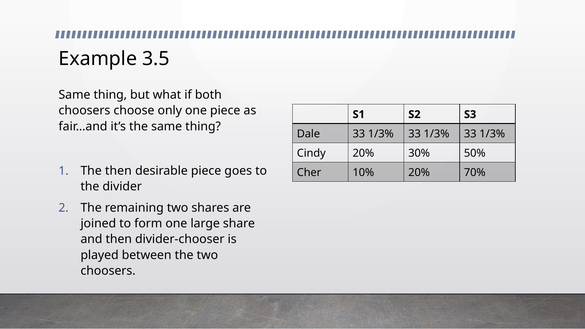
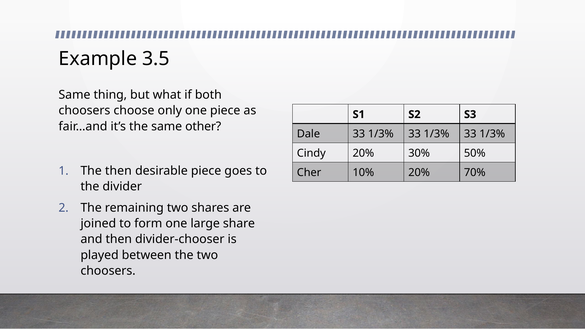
the same thing: thing -> other (203, 126)
